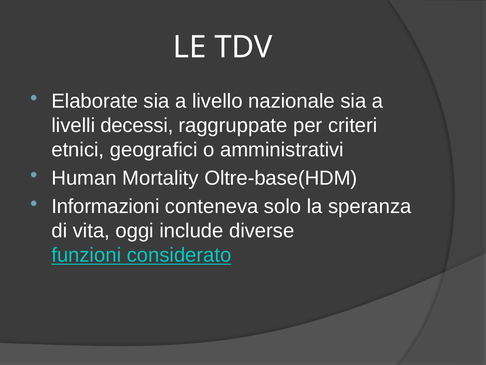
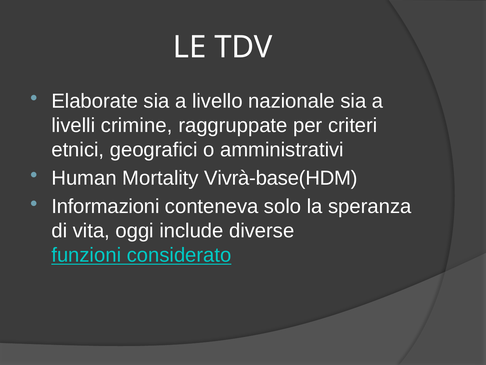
decessi: decessi -> crimine (137, 125)
Oltre-base(HDM: Oltre-base(HDM -> Vivrà-base(HDM (281, 178)
